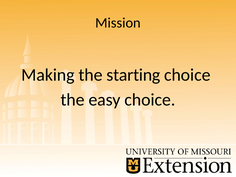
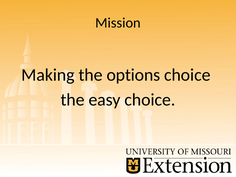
starting: starting -> options (133, 75)
